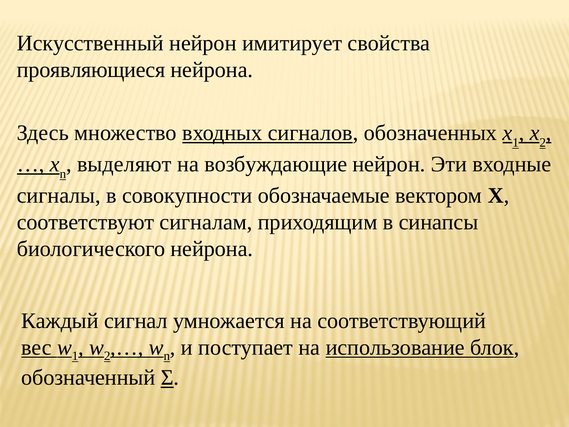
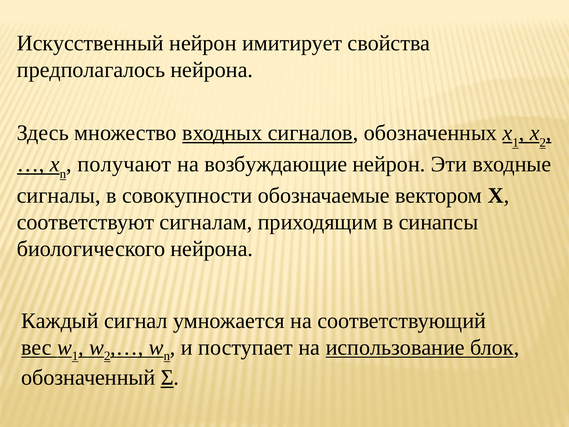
проявляющиеся: проявляющиеся -> предполагалось (91, 70)
выделяют: выделяют -> получают (124, 164)
